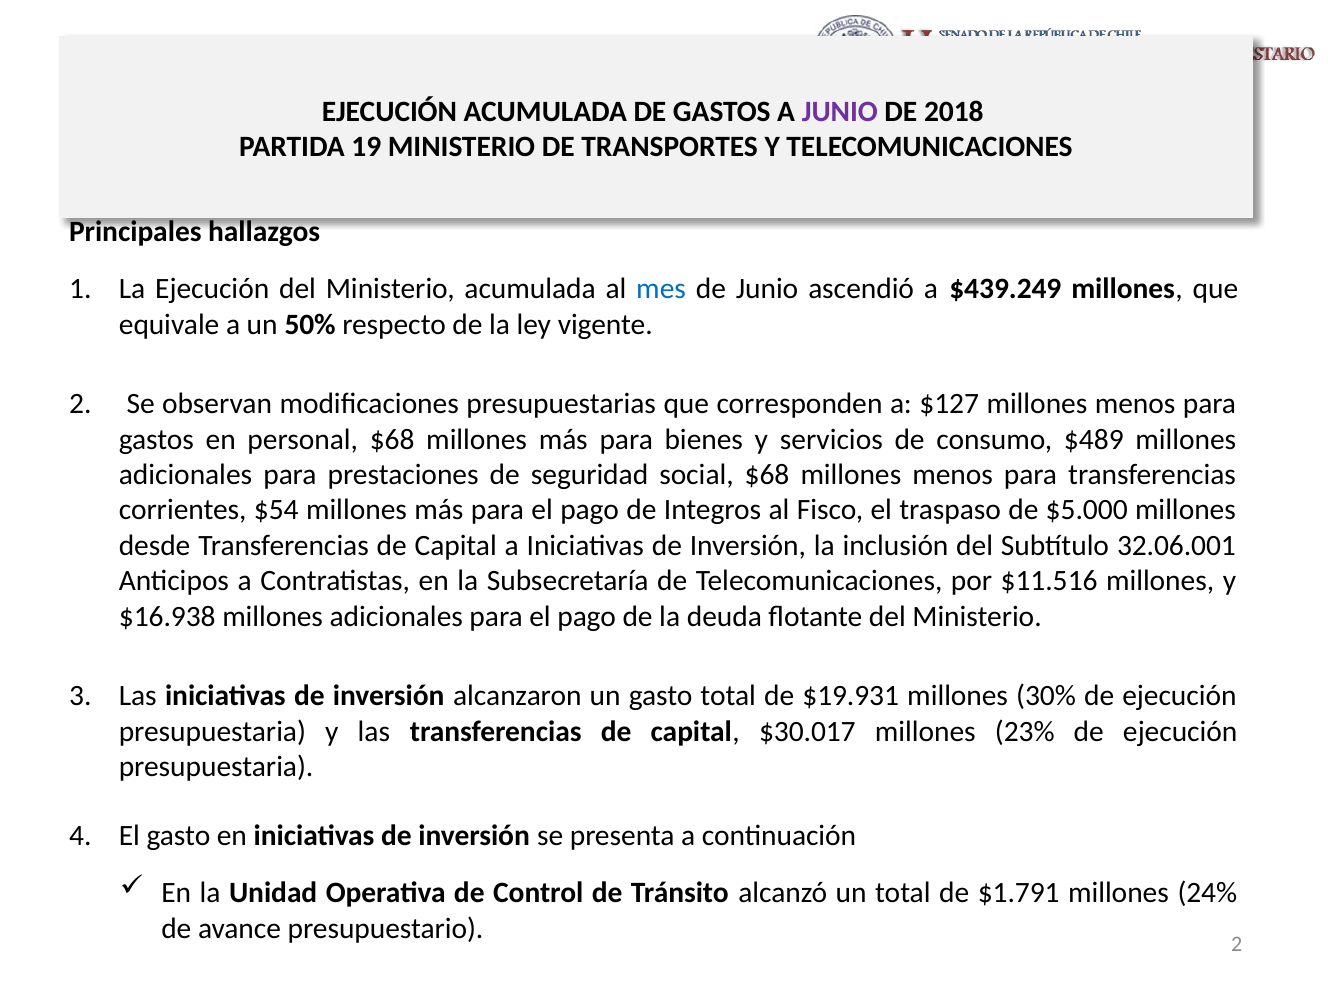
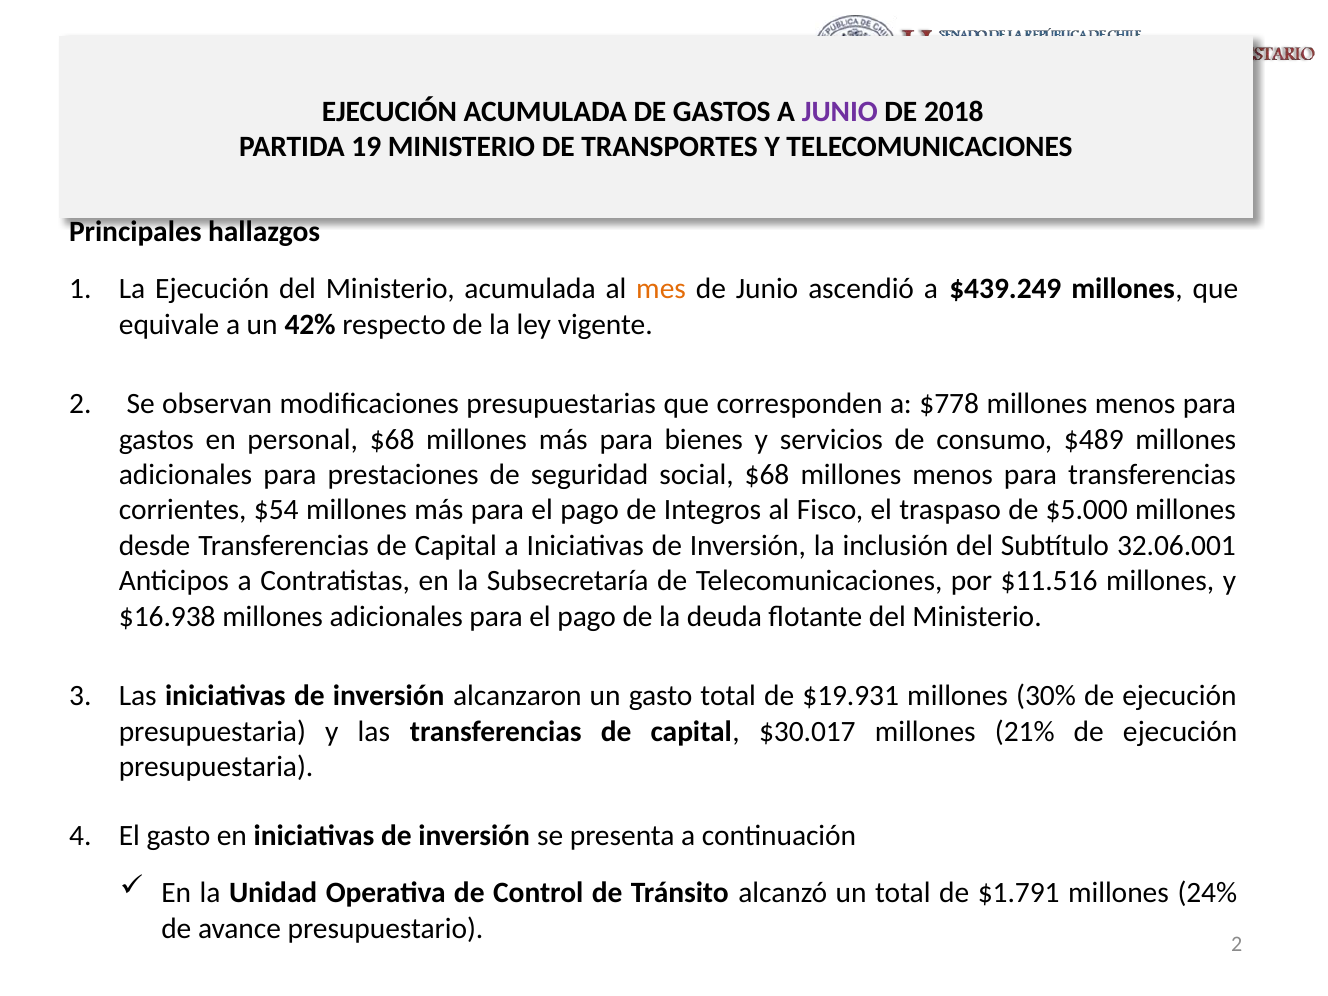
mes colour: blue -> orange (661, 289)
50%: 50% -> 42% (310, 324)
$127: $127 -> $778 (949, 404)
23%: 23% -> 21% (1025, 731)
